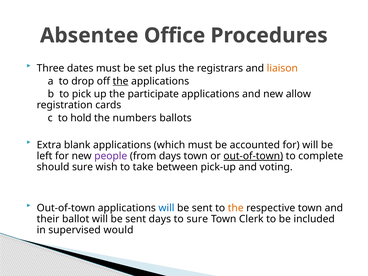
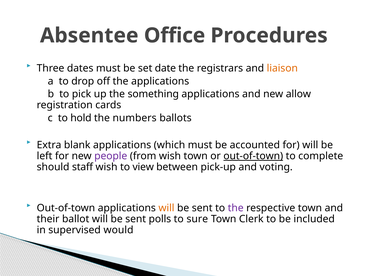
plus: plus -> date (165, 68)
the underline: present -> none (121, 81)
participate: participate -> something (153, 94)
from days: days -> wish (170, 156)
should sure: sure -> staff (83, 167)
take: take -> view (143, 167)
will colour: blue -> orange (166, 208)
the colour: orange -> purple (236, 208)
sent days: days -> polls (160, 219)
